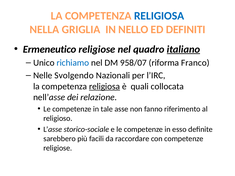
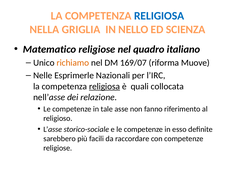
DEFINITI: DEFINITI -> SCIENZA (186, 30)
Ermeneutico: Ermeneutico -> Matematico (50, 49)
italiano underline: present -> none (183, 49)
richiamo colour: blue -> orange (73, 63)
958/07: 958/07 -> 169/07 (133, 63)
Franco: Franco -> Muove (195, 63)
Svolgendo: Svolgendo -> Esprimerle (74, 76)
